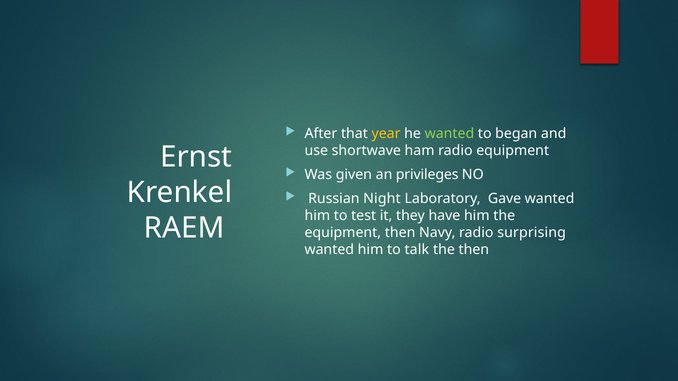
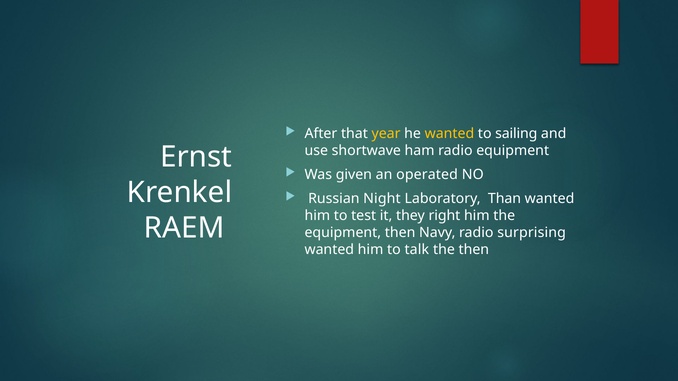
wanted colour: light green -> yellow (449, 134)
began: began -> sailing (516, 134)
privileges: privileges -> operated (427, 175)
Gave: Gave -> Than (505, 199)
have: have -> right (444, 216)
